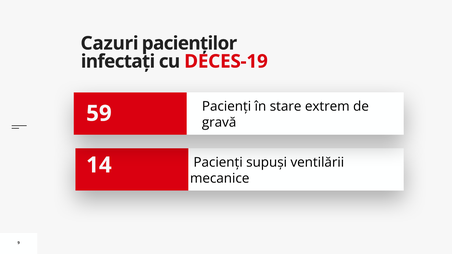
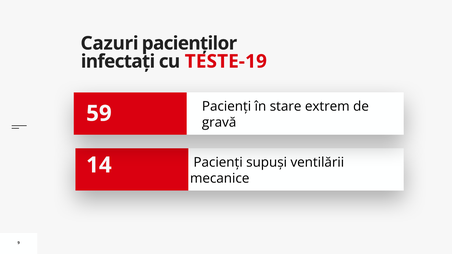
DECES-19: DECES-19 -> TESTE-19 (226, 61)
